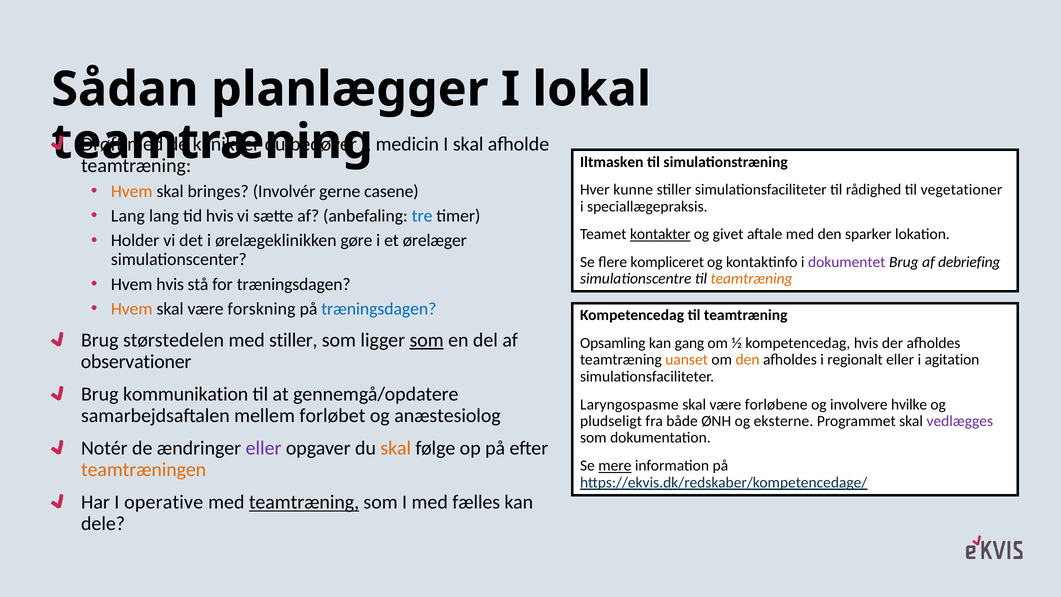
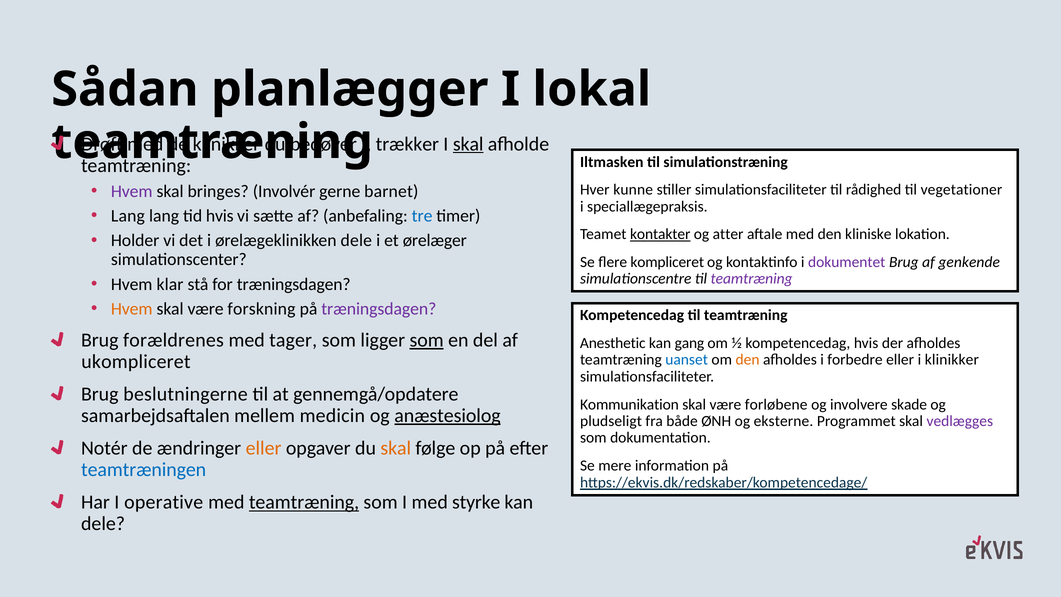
medicin: medicin -> trækker (407, 144)
skal underline: none -> present (468, 144)
Hvem colour: orange -> purple (132, 191)
casene: casene -> barnet (391, 191)
givet: givet -> atter (728, 234)
sparker: sparker -> kliniske (868, 234)
ørelægeklinikken gøre: gøre -> dele (356, 240)
debriefing: debriefing -> genkende (969, 262)
teamtræning colour: orange -> purple (752, 279)
Hvem hvis: hvis -> klar (170, 284)
træningsdagen colour: blue -> purple (379, 309)
størstedelen: størstedelen -> forældrenes (173, 340)
med stiller: stiller -> tager (293, 340)
Opsamling: Opsamling -> Anesthetic (613, 343)
observationer: observationer -> ukompliceret (136, 362)
uanset colour: orange -> blue (687, 360)
regionalt: regionalt -> forbedre (855, 360)
i agitation: agitation -> klinikker (952, 360)
kommunikation: kommunikation -> beslutningerne (186, 394)
Laryngospasme: Laryngospasme -> Kommunikation (629, 404)
hvilke: hvilke -> skade (909, 404)
forløbet: forløbet -> medicin (332, 416)
anæstesiolog underline: none -> present (447, 416)
eller colour: purple -> orange (264, 448)
mere underline: present -> none (615, 466)
teamtræningen colour: orange -> blue (144, 470)
fælles: fælles -> styrke (476, 502)
